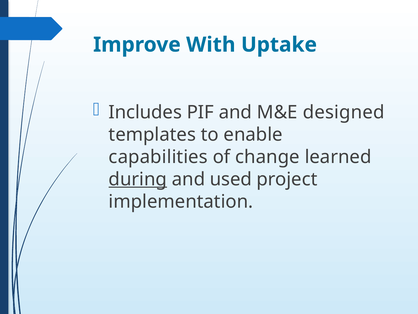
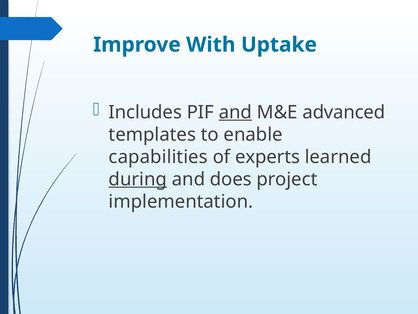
and underline: none -> present (235, 112)
designed: designed -> advanced (344, 112)
change: change -> experts (268, 157)
used: used -> does (231, 179)
